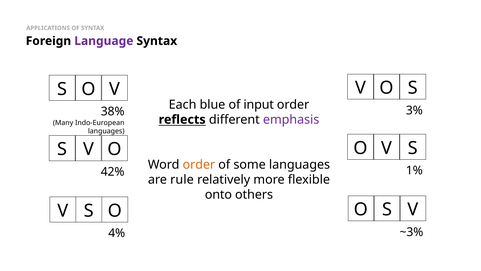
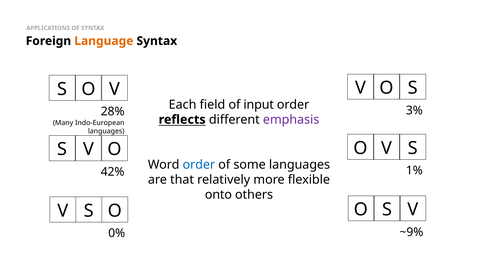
Language colour: purple -> orange (104, 41)
blue: blue -> field (212, 104)
38%: 38% -> 28% (113, 111)
order colour: orange -> blue (199, 164)
rule: rule -> that (182, 180)
~3%: ~3% -> ~9% (411, 232)
4%: 4% -> 0% (117, 233)
